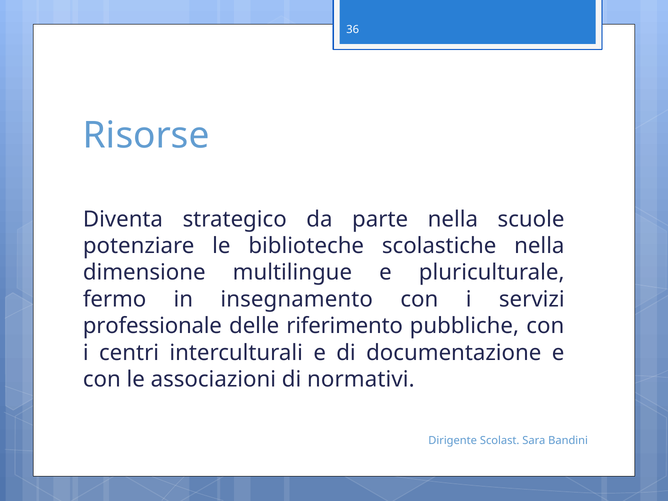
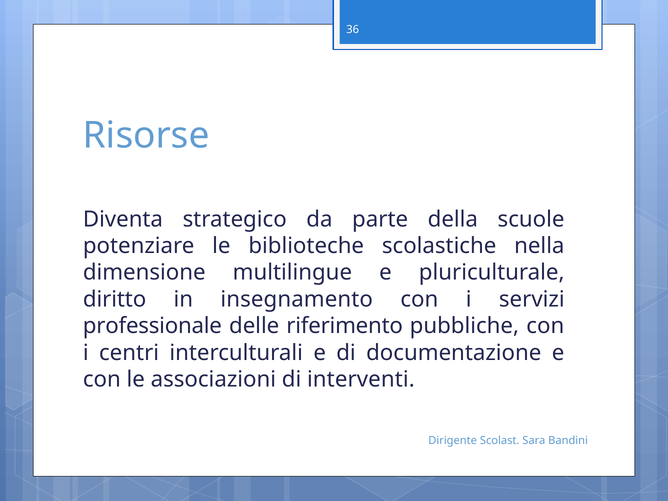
parte nella: nella -> della (453, 219)
fermo: fermo -> diritto (115, 299)
normativi: normativi -> interventi (361, 380)
